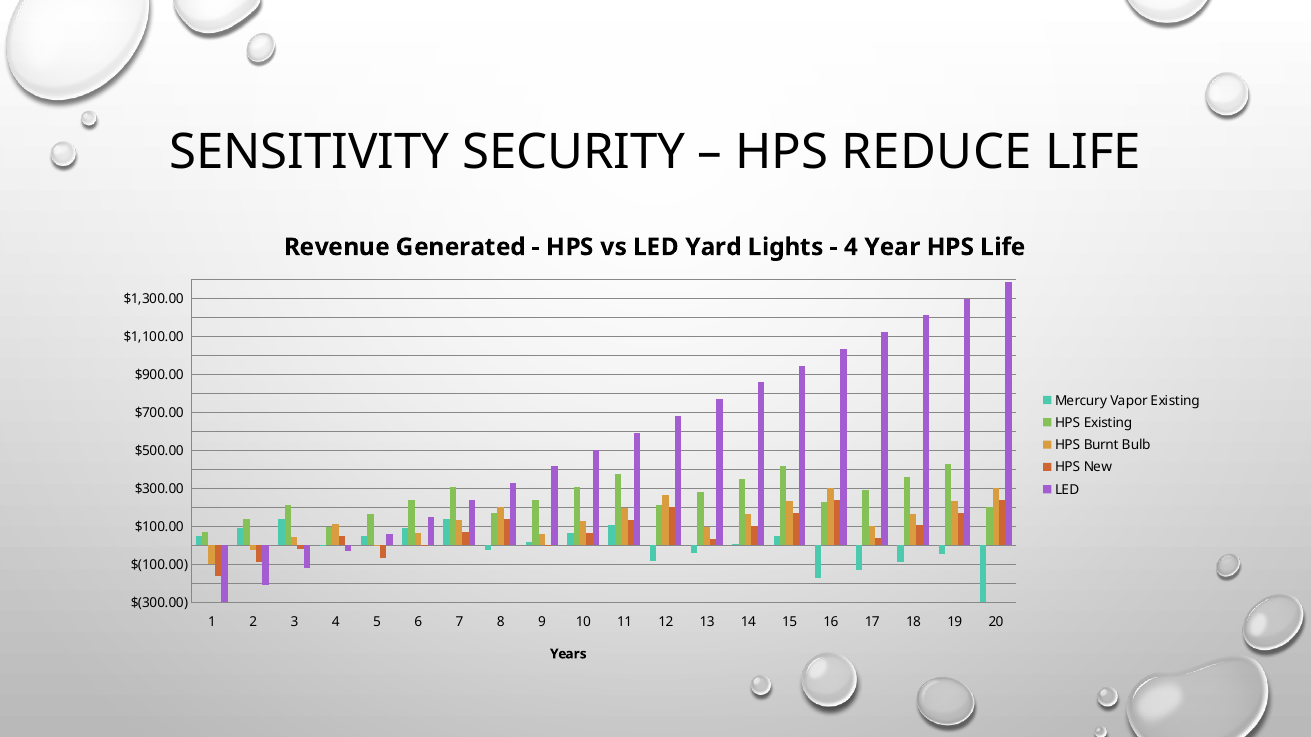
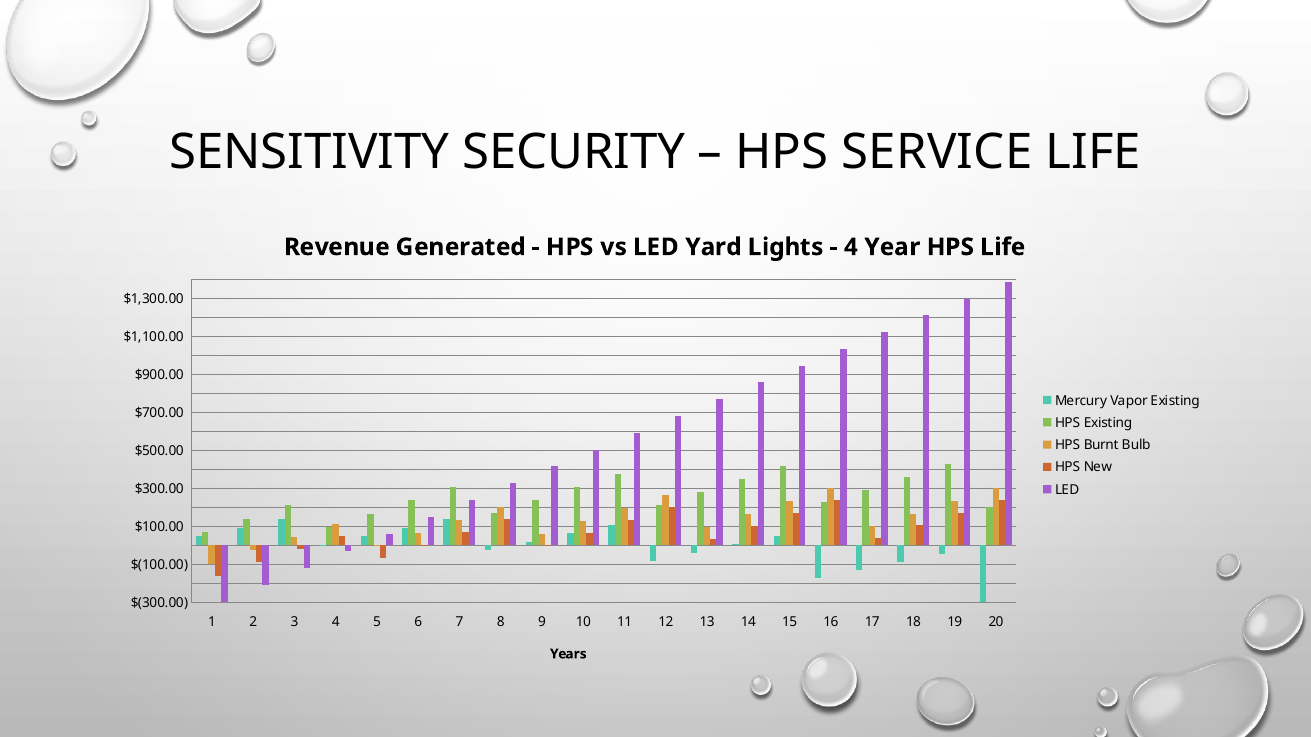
REDUCE: REDUCE -> SERVICE (937, 152)
